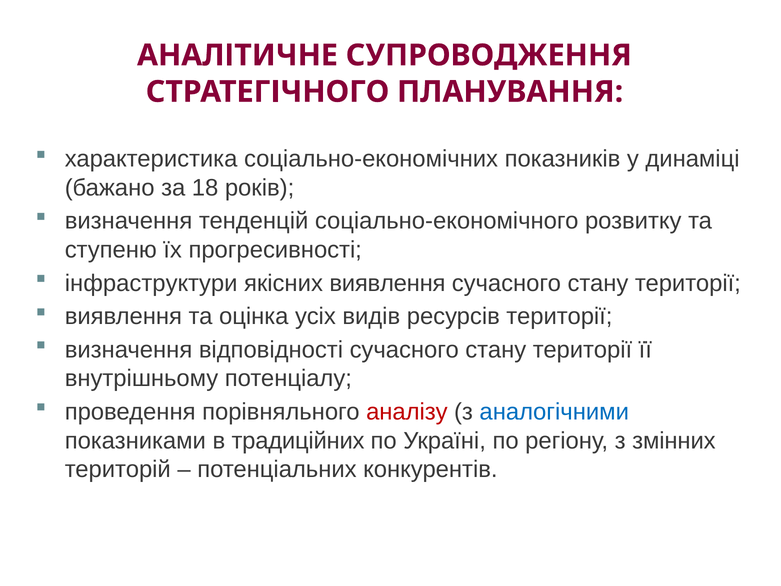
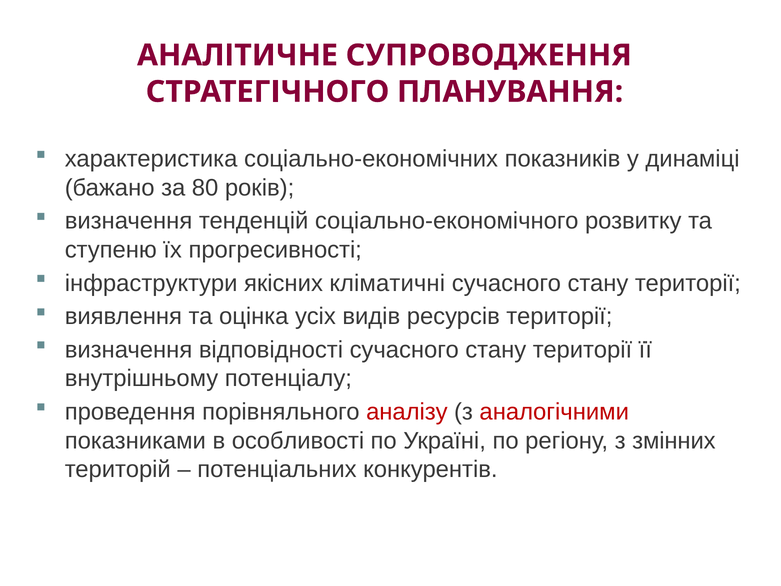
18: 18 -> 80 (205, 188)
якісних виявлення: виявлення -> кліматичні (387, 283)
аналогічними colour: blue -> red (554, 412)
традиційних: традиційних -> особливості (298, 440)
